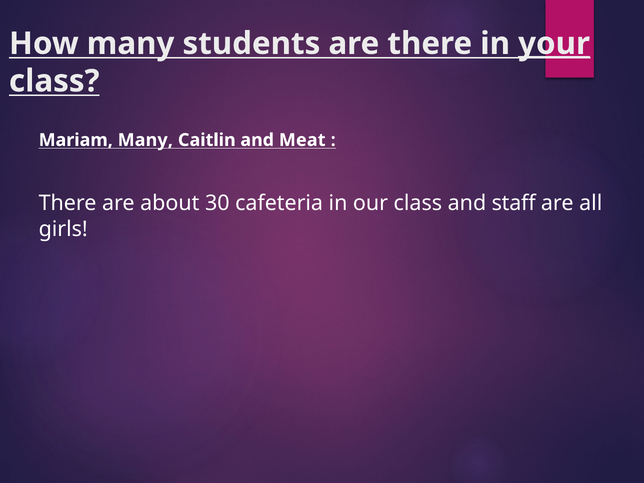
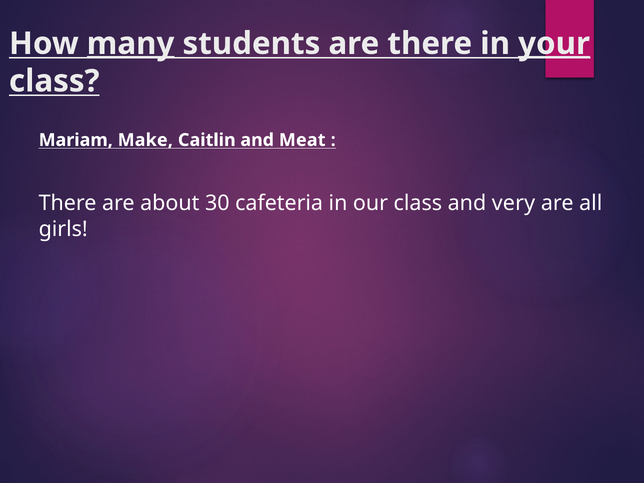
many underline: none -> present (131, 44)
Mariam Many: Many -> Make (145, 140)
staff: staff -> very (513, 203)
